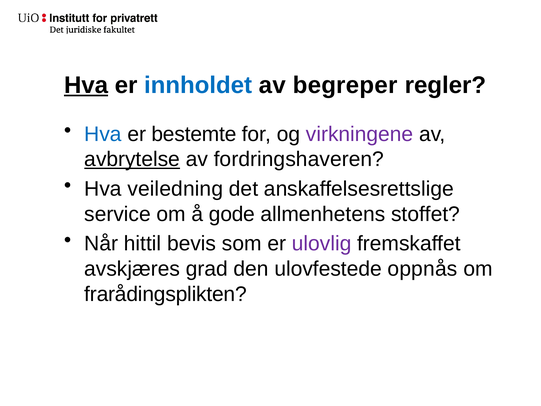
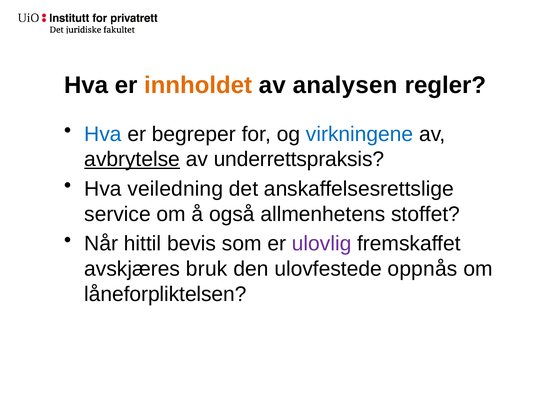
Hva underline: present -> none (86, 85)
innholdet colour: blue -> orange (198, 85)
begreper: begreper -> analysen (345, 85)
bestemte: bestemte -> begreper (194, 134)
virkningene colour: purple -> blue (360, 134)
fordringshaveren: fordringshaveren -> underrettspraksis (299, 159)
gode: gode -> også (232, 214)
grad: grad -> bruk (207, 269)
frarådingsplikten: frarådingsplikten -> låneforpliktelsen (165, 294)
